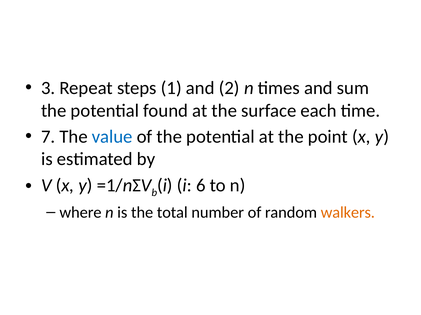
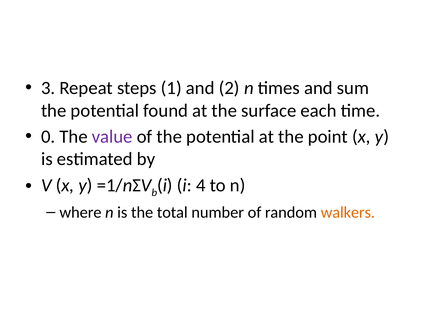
7: 7 -> 0 (48, 137)
value colour: blue -> purple (112, 137)
6: 6 -> 4 (201, 186)
